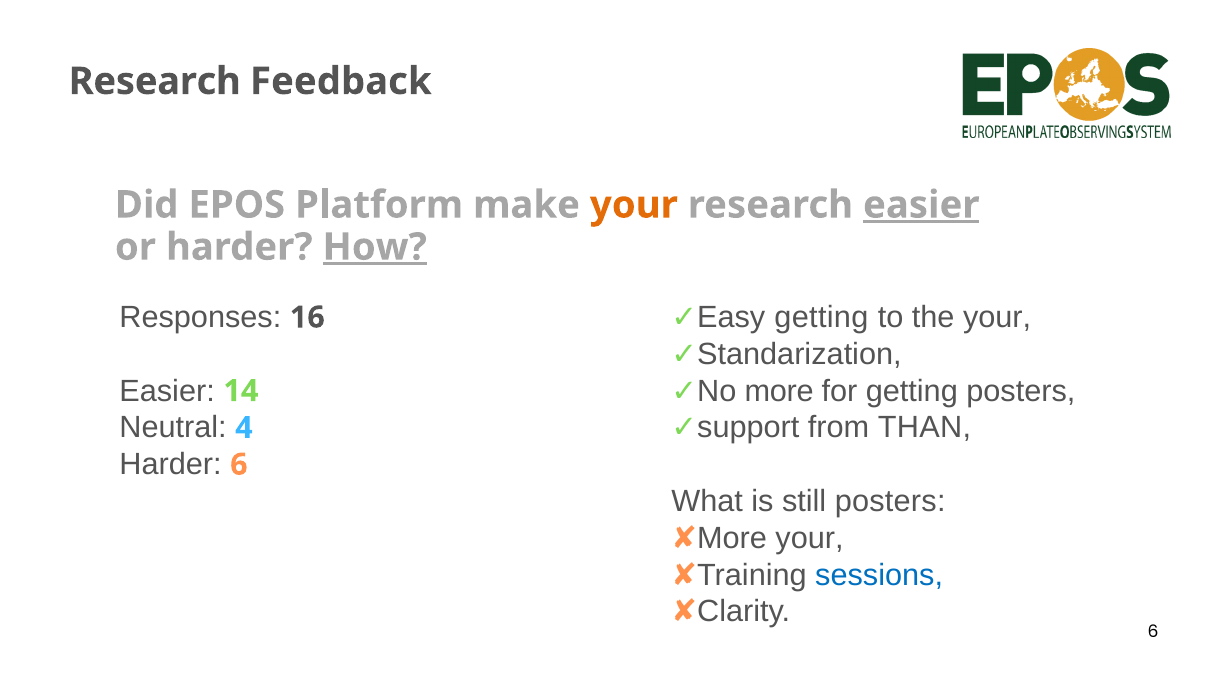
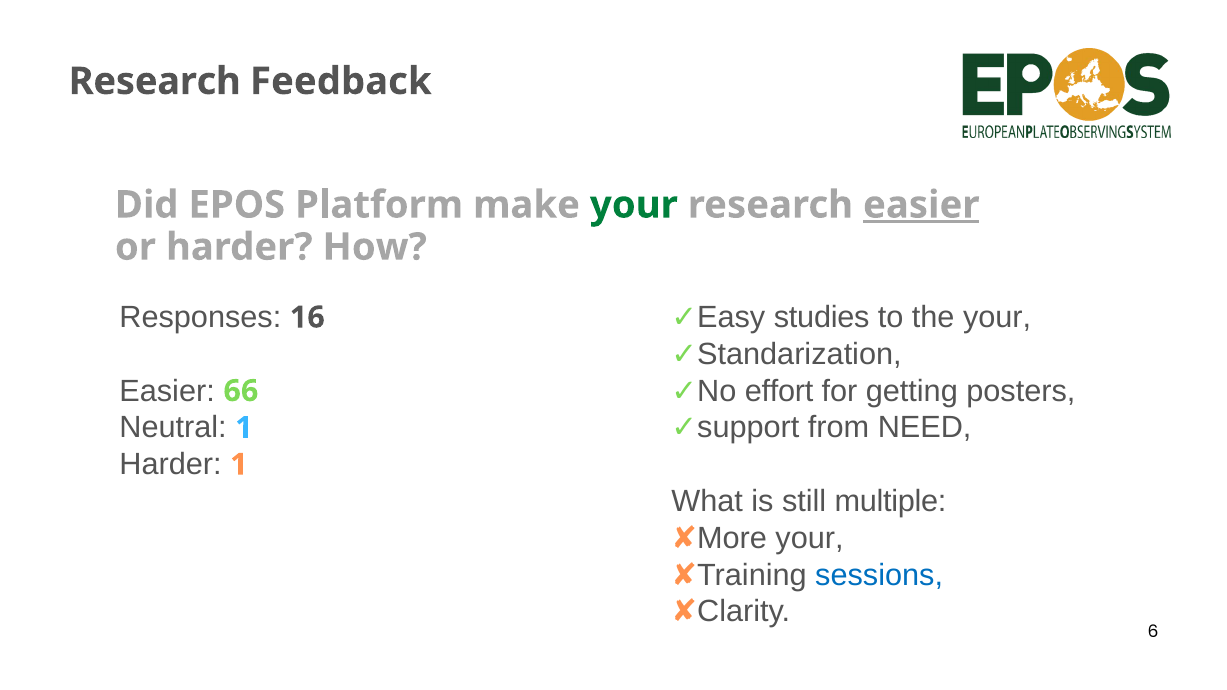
your colour: orange -> green (634, 205)
How underline: present -> none (375, 247)
✓Easy getting: getting -> studies (822, 317)
14: 14 -> 66 (241, 391)
more: more -> effort (779, 391)
Neutral 4: 4 -> 1 (244, 428)
THAN: THAN -> NEED (925, 428)
Harder 6: 6 -> 1 (239, 465)
still posters: posters -> multiple (890, 502)
